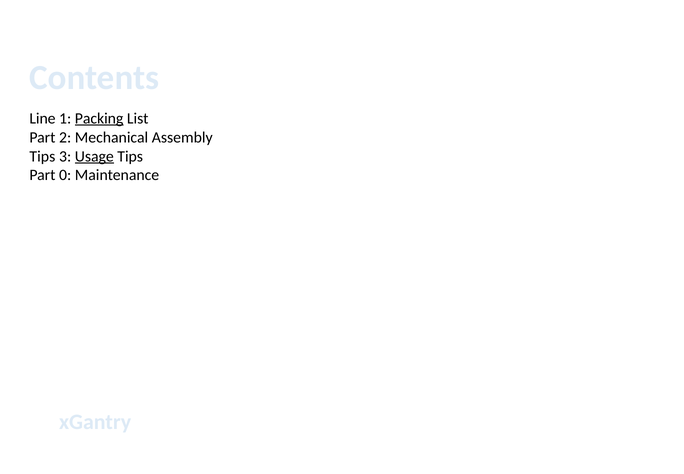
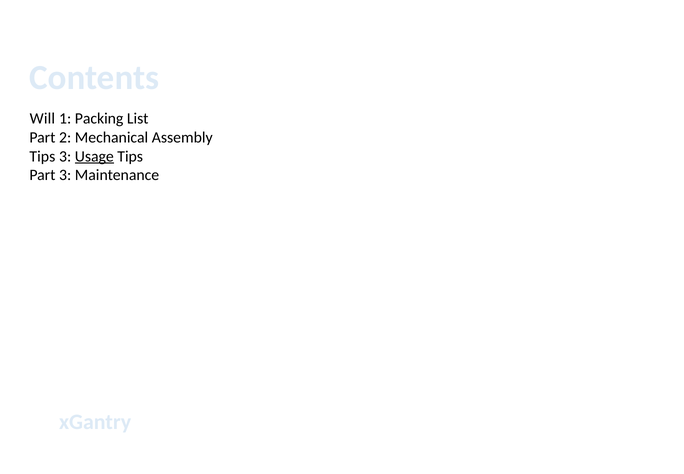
Line: Line -> Will (42, 118)
Packing underline: present -> none (99, 118)
Part 0: 0 -> 3 (65, 175)
